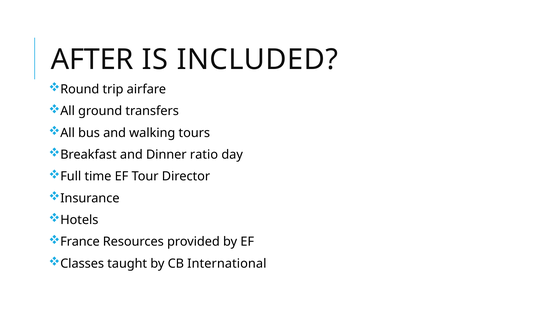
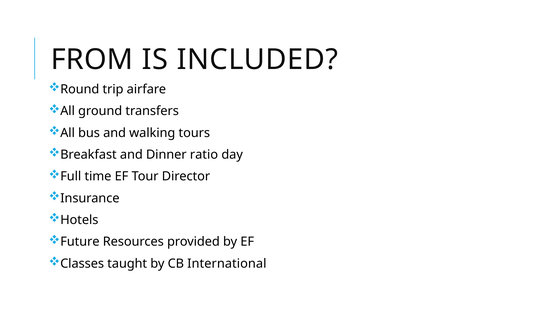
AFTER: AFTER -> FROM (92, 60)
France: France -> Future (80, 242)
